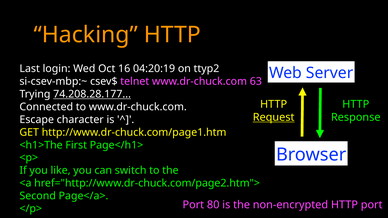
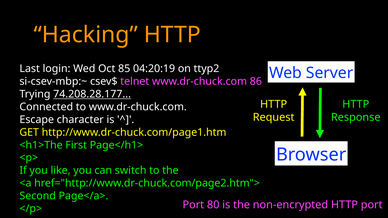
16: 16 -> 85 (124, 69)
63: 63 -> 86 (256, 82)
Request underline: present -> none (274, 117)
